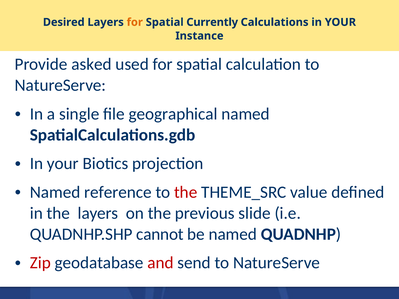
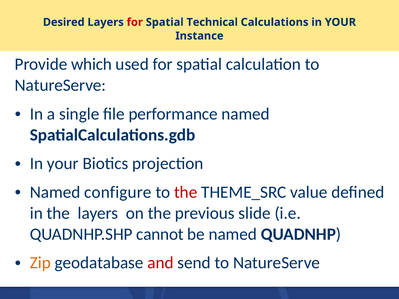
for colour: orange -> red (135, 22)
Currently: Currently -> Technical (212, 22)
asked: asked -> which (92, 64)
geographical: geographical -> performance (173, 114)
reference: reference -> configure (118, 192)
Zip colour: red -> orange (40, 263)
